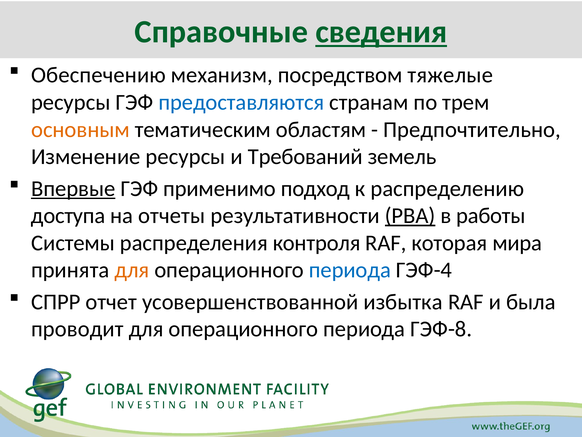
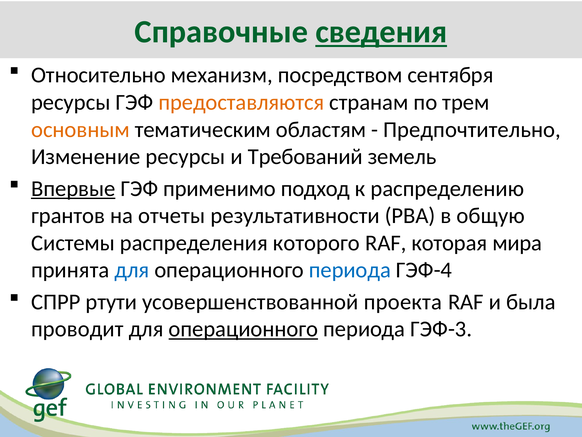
Обеспечению: Обеспечению -> Относительно (99, 75)
тяжелые: тяжелые -> сентября (451, 75)
предоставляются colour: blue -> orange (241, 102)
доступа: доступа -> грантов (68, 215)
PBA underline: present -> none (410, 215)
работы: работы -> общую (491, 215)
контроля: контроля -> которого (316, 243)
для colour: orange -> blue (132, 270)
отчет: отчет -> ртути (111, 302)
избытка: избытка -> проекта (403, 302)
операционного underline: none -> present (243, 329)
ГЭФ-8: ГЭФ-8 -> ГЭФ-3 (441, 329)
